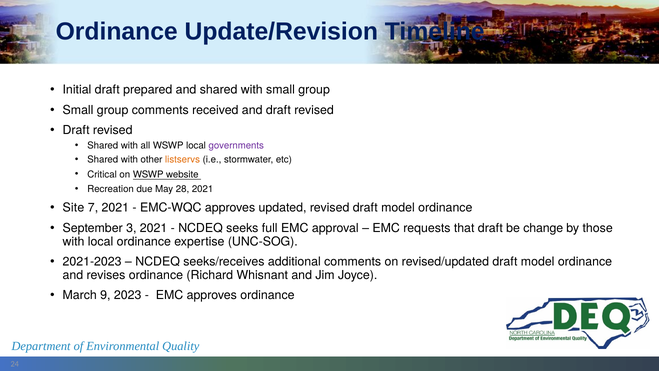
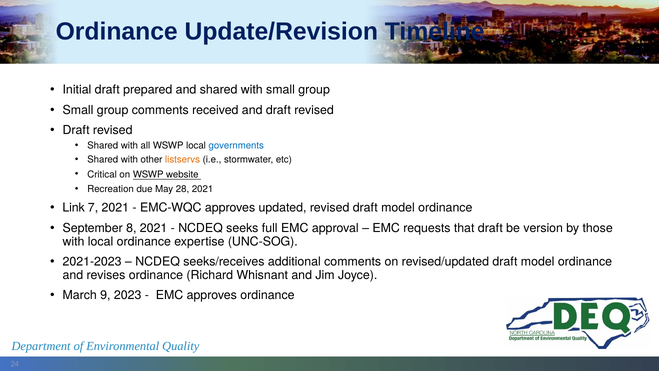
governments colour: purple -> blue (236, 146)
Site: Site -> Link (74, 208)
3: 3 -> 8 (131, 228)
change: change -> version (543, 228)
